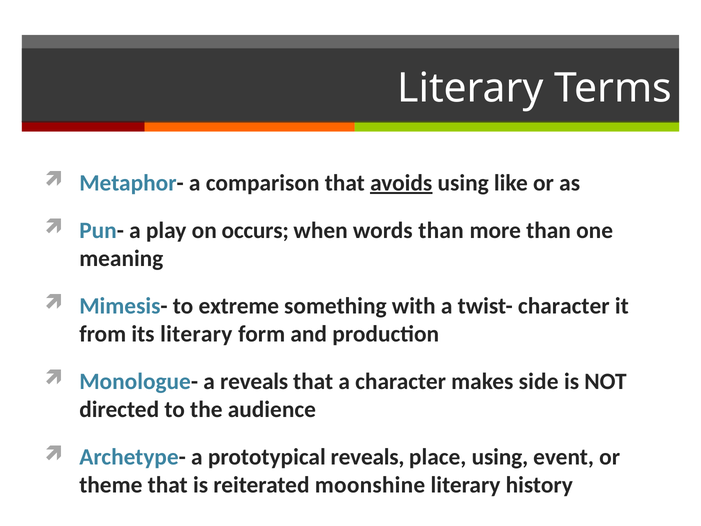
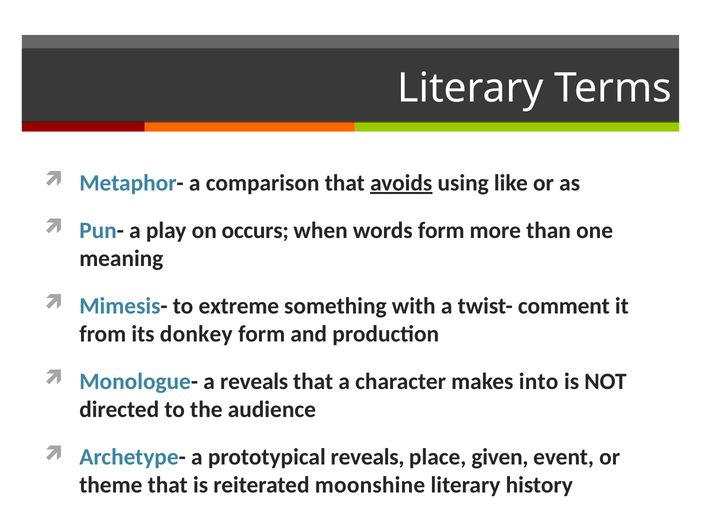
words than: than -> form (441, 230)
twist- character: character -> comment (564, 306)
its literary: literary -> donkey (196, 334)
side: side -> into (539, 381)
place using: using -> given (500, 457)
